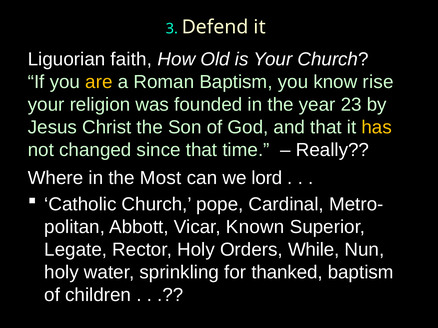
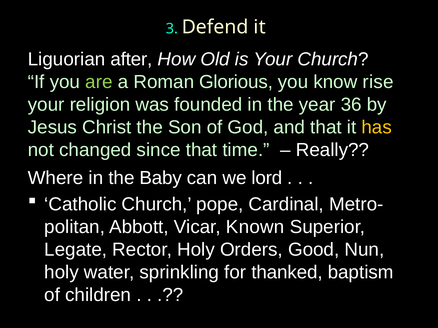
faith: faith -> after (132, 60)
are colour: yellow -> light green (99, 82)
Roman Baptism: Baptism -> Glorious (236, 82)
23: 23 -> 36 (351, 105)
Most: Most -> Baby (161, 178)
While: While -> Good (314, 250)
